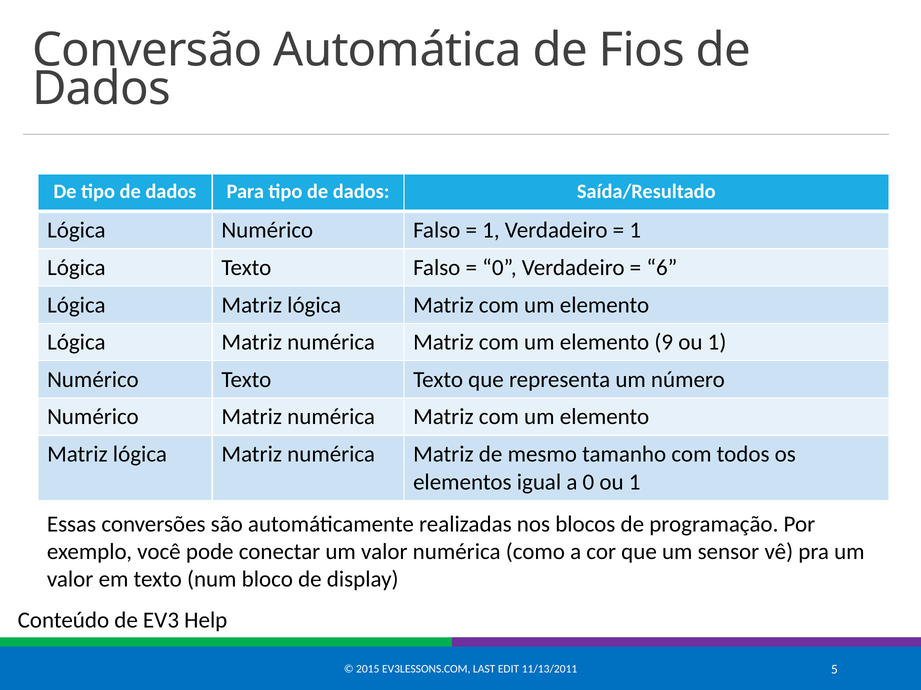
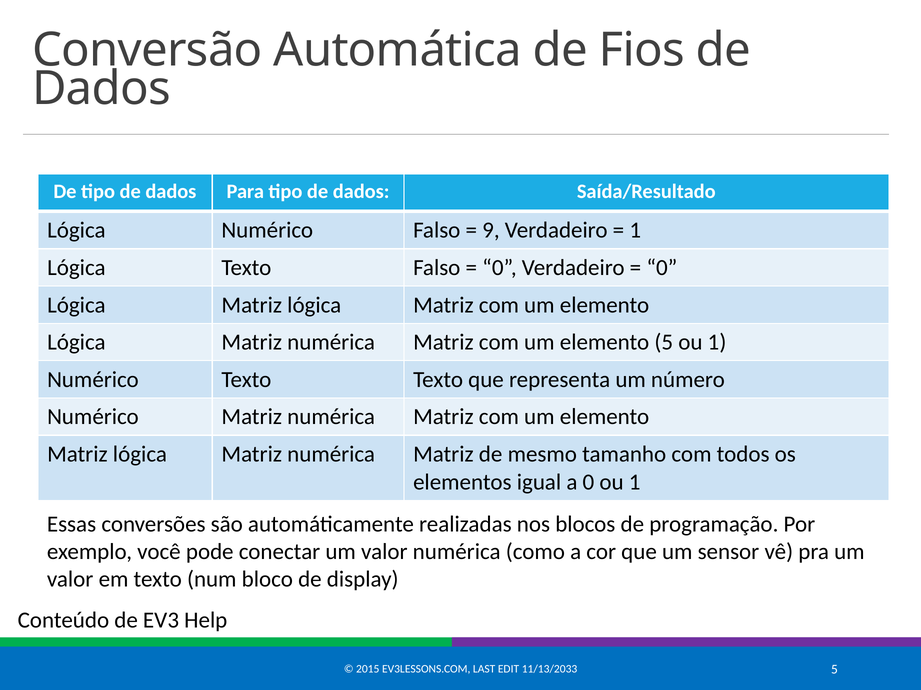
1: 1 -> 9 (491, 231)
6: 6 -> 0 (662, 268)
elemento 9: 9 -> 5 (664, 343)
11/13/2011: 11/13/2011 -> 11/13/2033 (550, 670)
